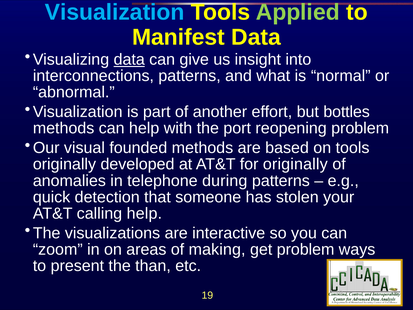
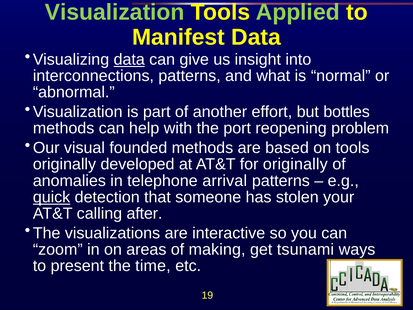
Visualization colour: light blue -> light green (115, 12)
during: during -> arrival (225, 181)
quick underline: none -> present (52, 197)
calling help: help -> after (144, 213)
get problem: problem -> tsunami (305, 249)
than: than -> time (153, 266)
